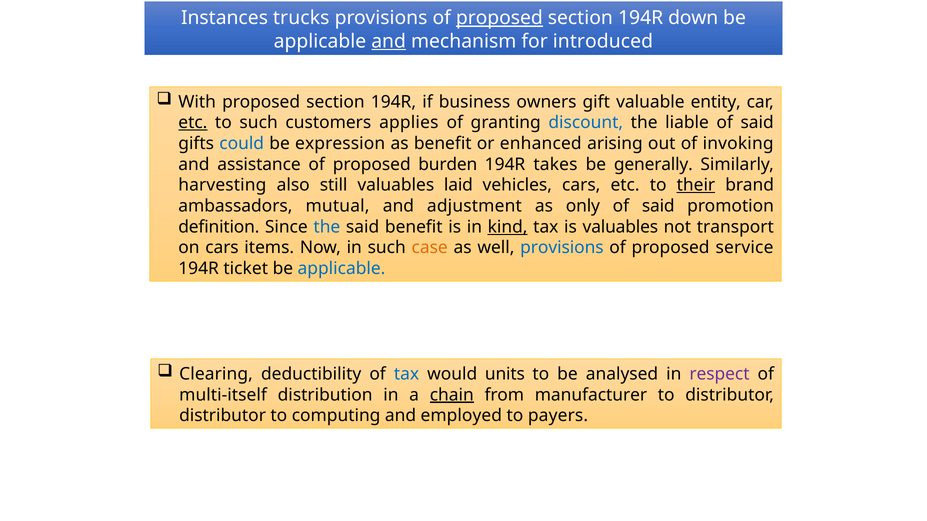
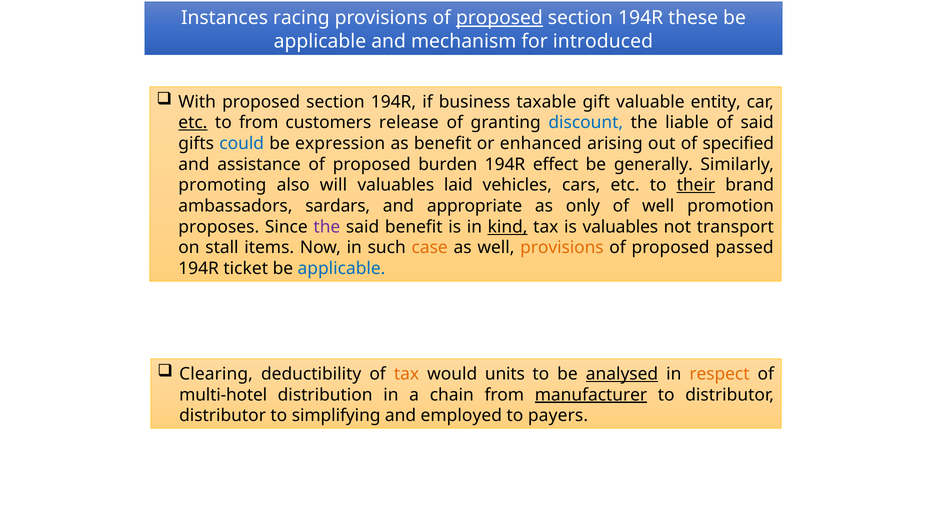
trucks: trucks -> racing (301, 18)
down: down -> these (693, 18)
and underline: present -> none (389, 41)
owners: owners -> taxable (546, 102)
to such: such -> from (259, 123)
applies: applies -> release (409, 123)
invoking: invoking -> specified (738, 144)
takes: takes -> effect (556, 165)
harvesting: harvesting -> promoting (222, 185)
still: still -> will (333, 185)
mutual: mutual -> sardars (338, 206)
adjustment: adjustment -> appropriate (475, 206)
said: said -> well (658, 206)
definition: definition -> proposes (219, 227)
the colour: blue -> purple (327, 227)
on cars: cars -> stall (222, 248)
provisions colour: blue -> orange (562, 248)
service: service -> passed (745, 248)
tax colour: blue -> orange (406, 374)
analysed underline: none -> present (622, 374)
respect colour: purple -> orange (719, 374)
multi-itself: multi-itself -> multi-hotel (223, 395)
chain underline: present -> none (452, 395)
manufacturer underline: none -> present (591, 395)
computing: computing -> simplifying (336, 416)
